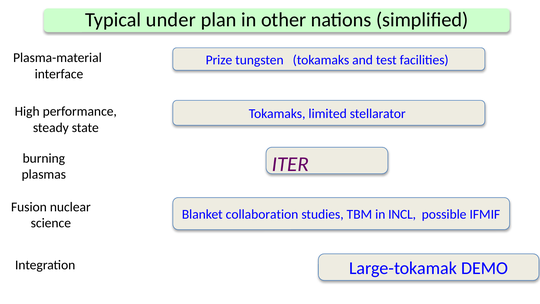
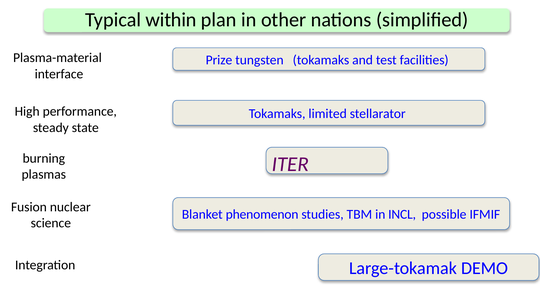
under: under -> within (171, 20)
collaboration: collaboration -> phenomenon (262, 214)
